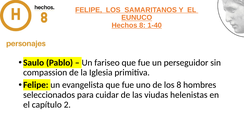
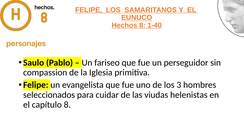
los 8: 8 -> 3 (179, 85)
capítulo 2: 2 -> 8 (67, 105)
